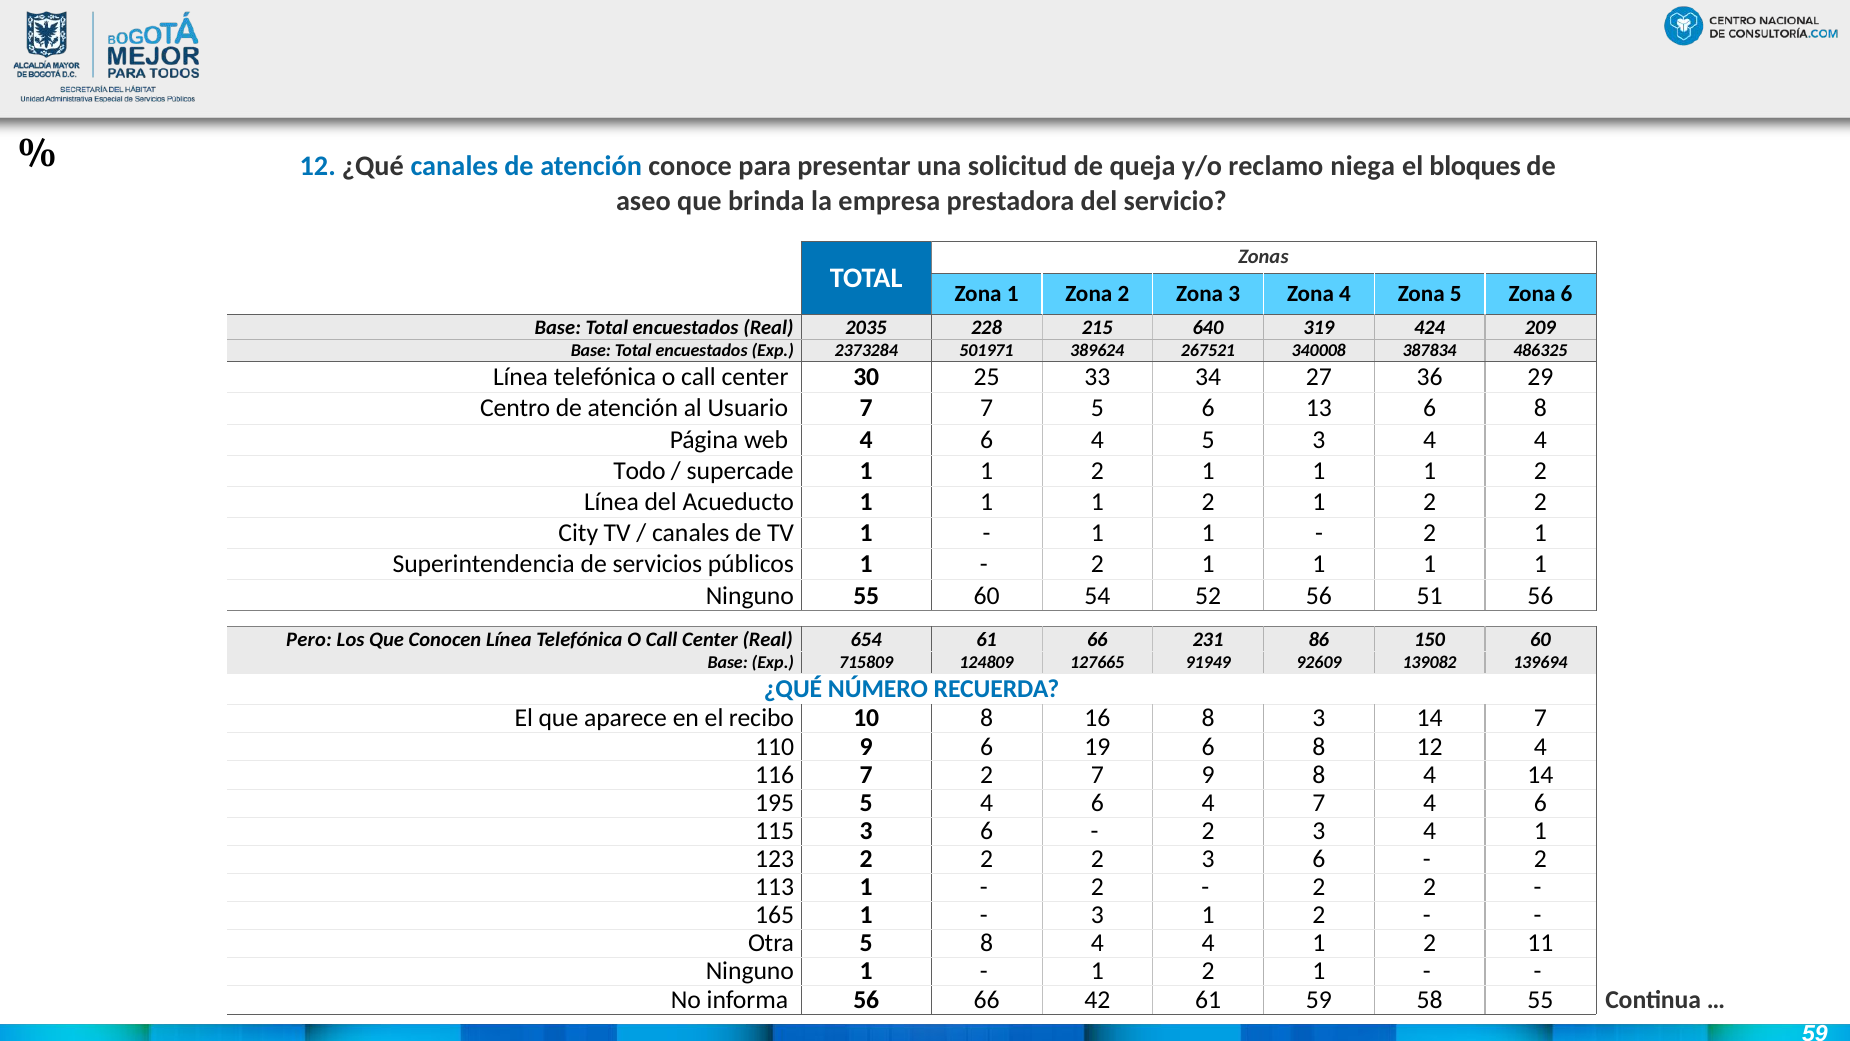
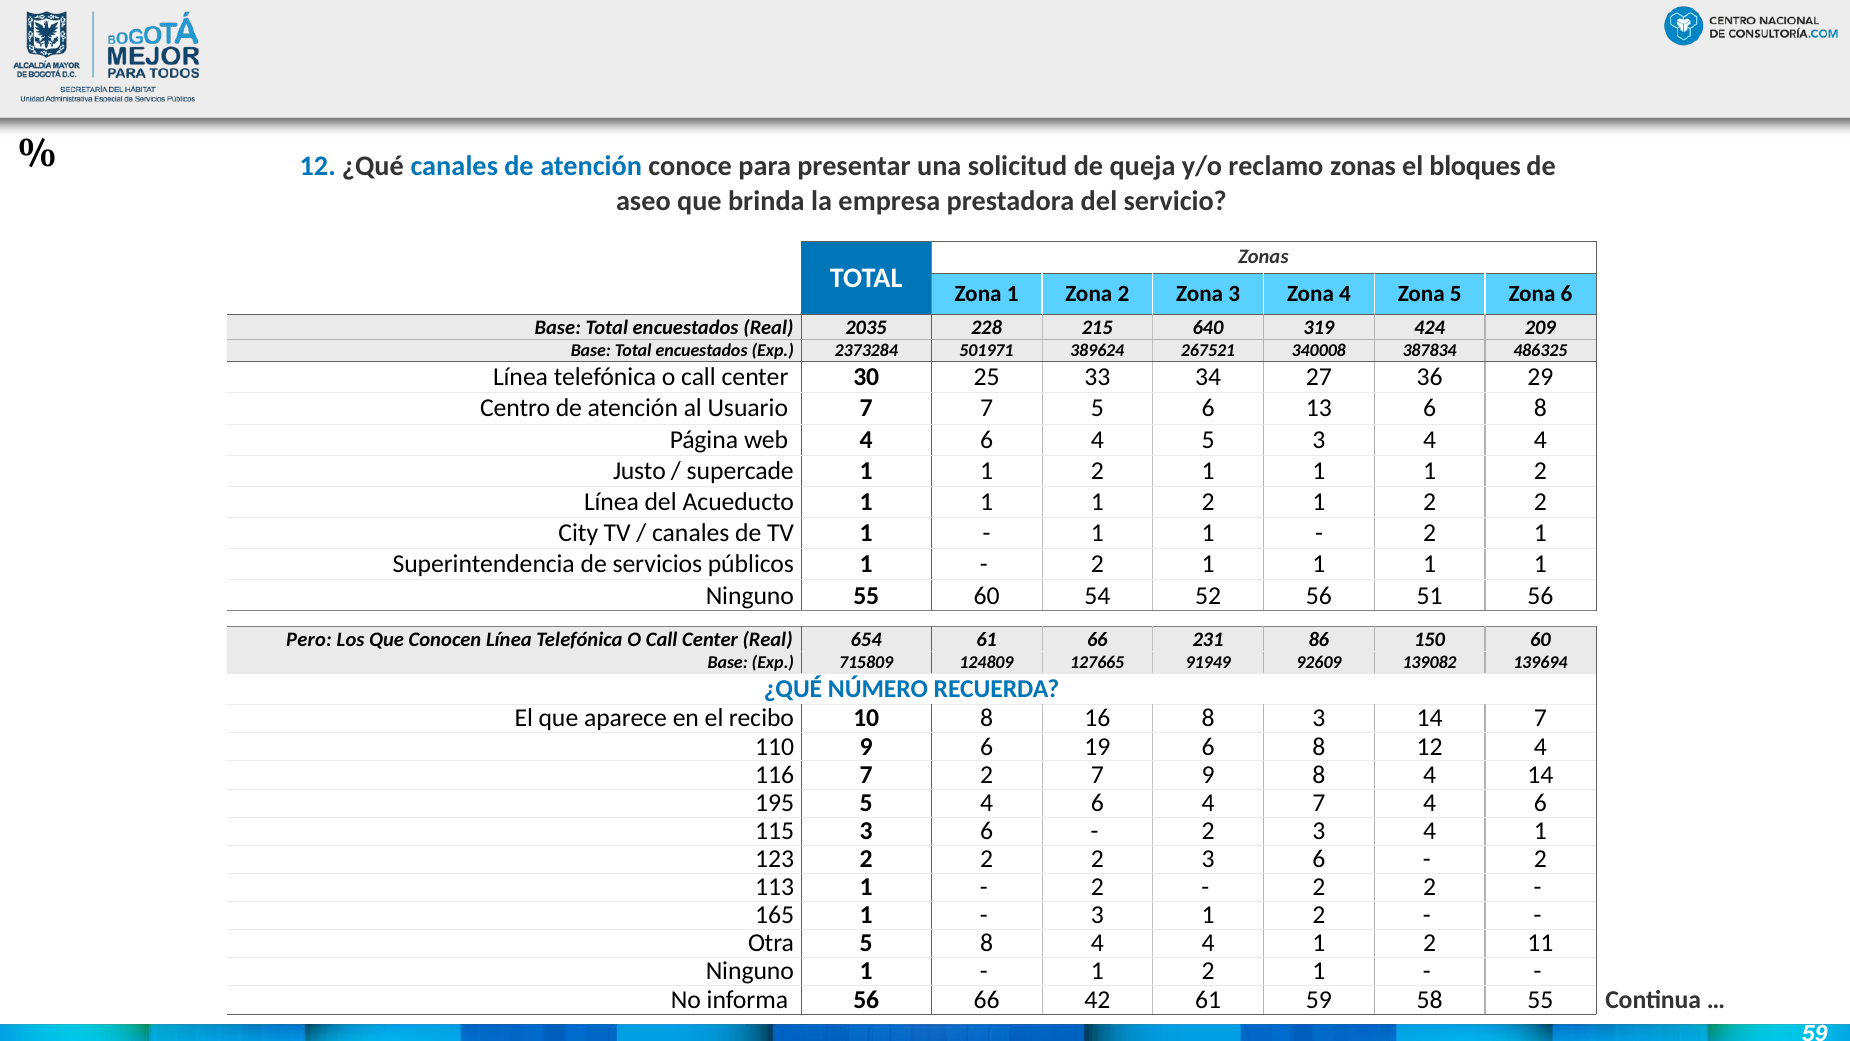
reclamo niega: niega -> zonas (1363, 167)
Todo: Todo -> Justo (639, 471)
